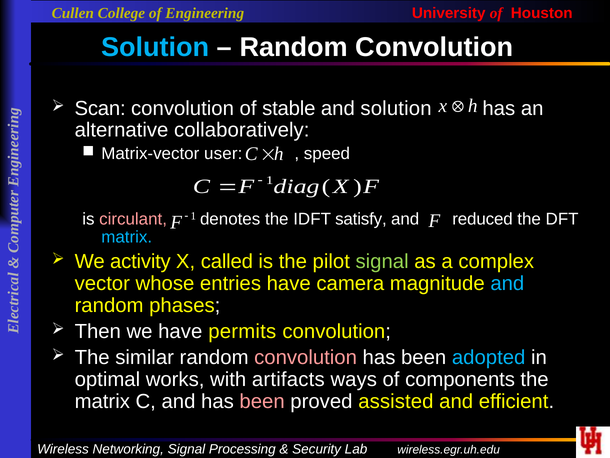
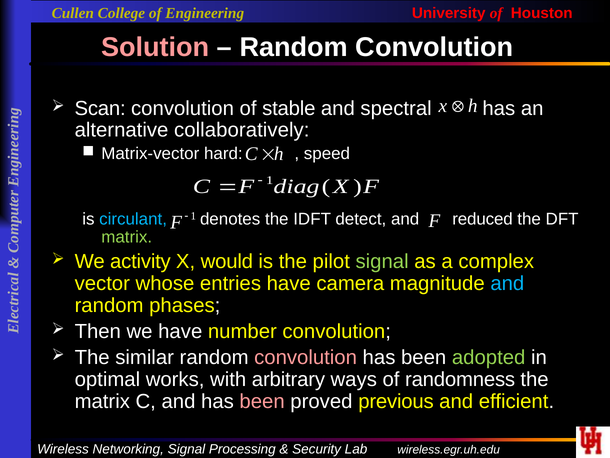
Solution colour: light blue -> pink (155, 47)
and solution: solution -> spectral (396, 108)
user: user -> hard (223, 154)
circulant colour: pink -> light blue (133, 219)
satisfy: satisfy -> detect (361, 219)
matrix colour: light blue -> light green (127, 237)
called: called -> would (227, 261)
permits: permits -> number (242, 331)
adopted colour: light blue -> light green (489, 357)
artifacts: artifacts -> arbitrary (288, 379)
components: components -> randomness (460, 379)
assisted: assisted -> previous (396, 401)
